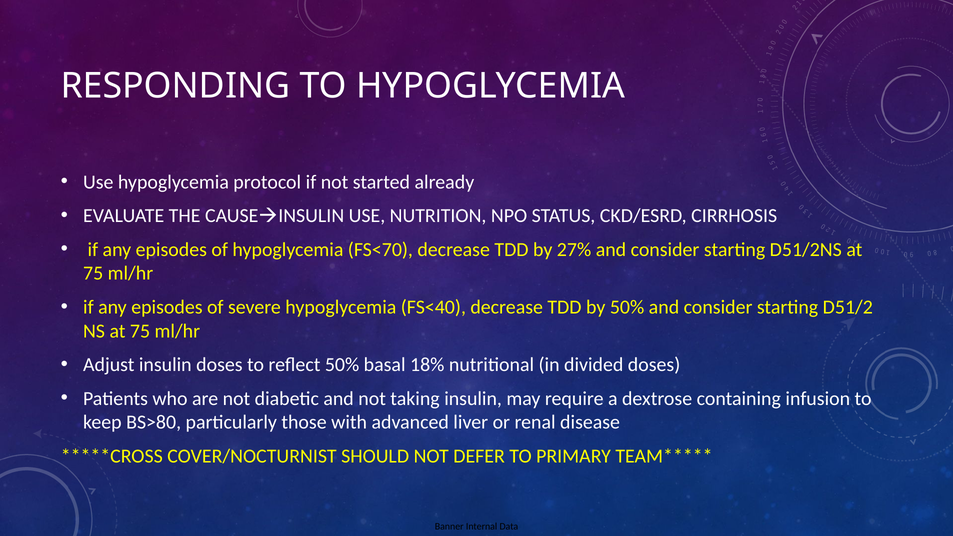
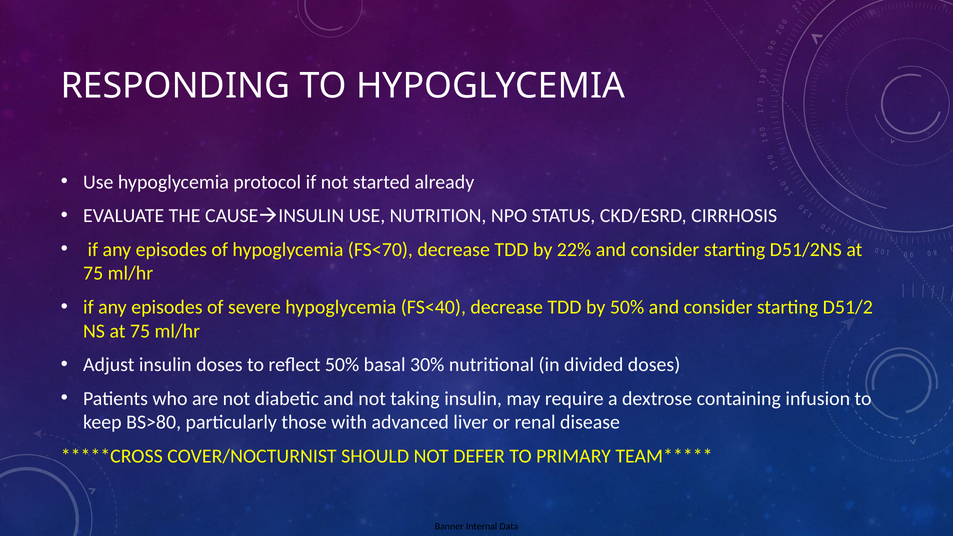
27%: 27% -> 22% (574, 250)
18%: 18% -> 30% (427, 365)
